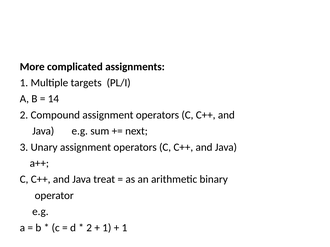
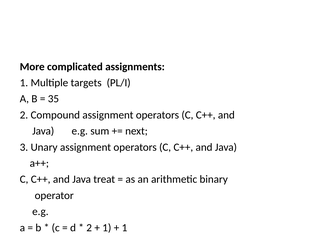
14: 14 -> 35 (53, 99)
